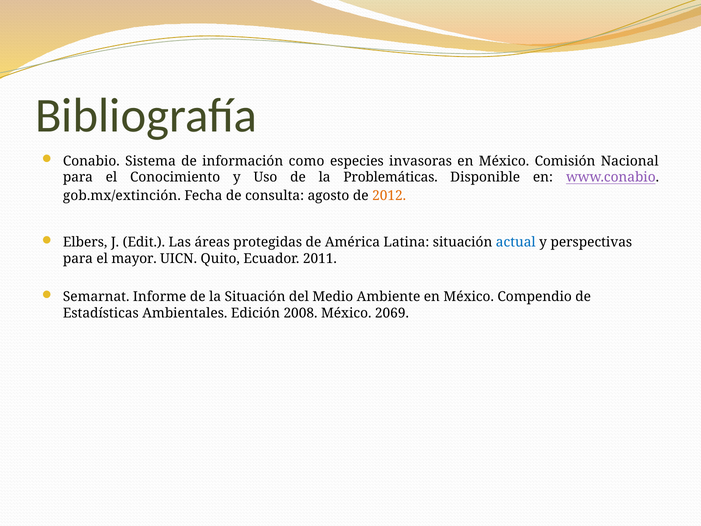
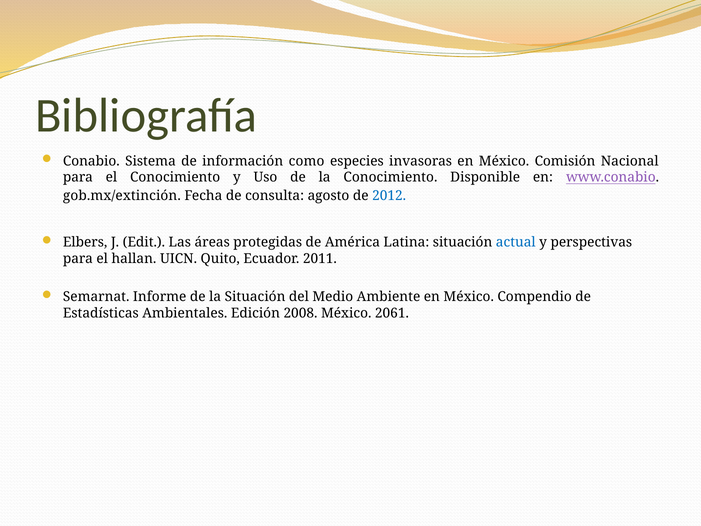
la Problemáticas: Problemáticas -> Conocimiento (390, 177)
2012 colour: orange -> blue (389, 196)
mayor: mayor -> hallan (134, 259)
2069: 2069 -> 2061 (392, 313)
